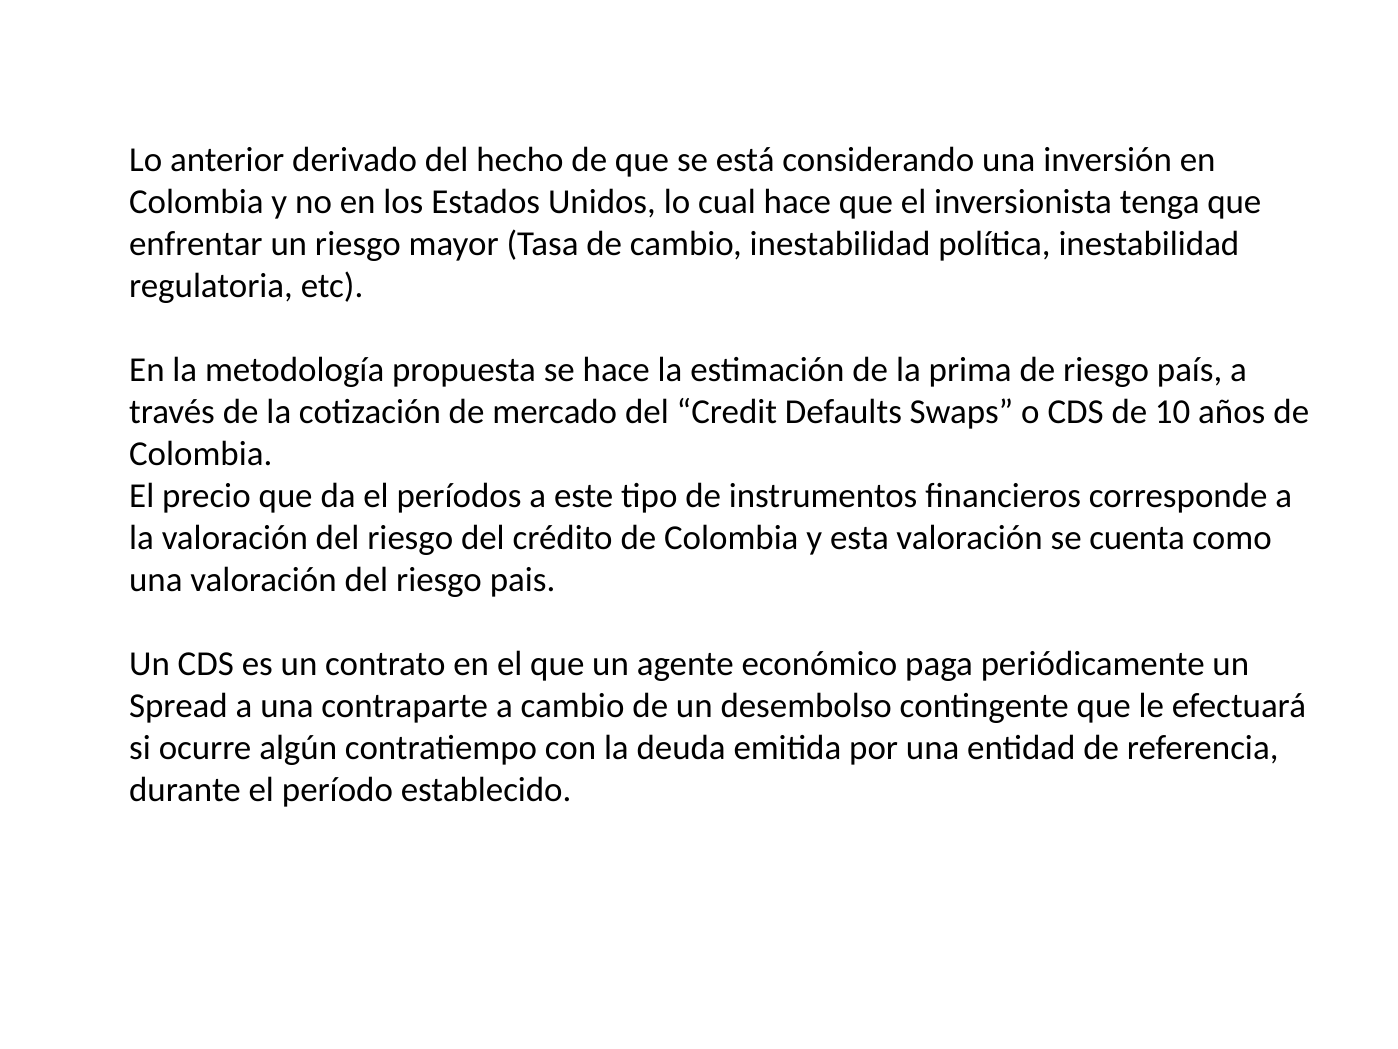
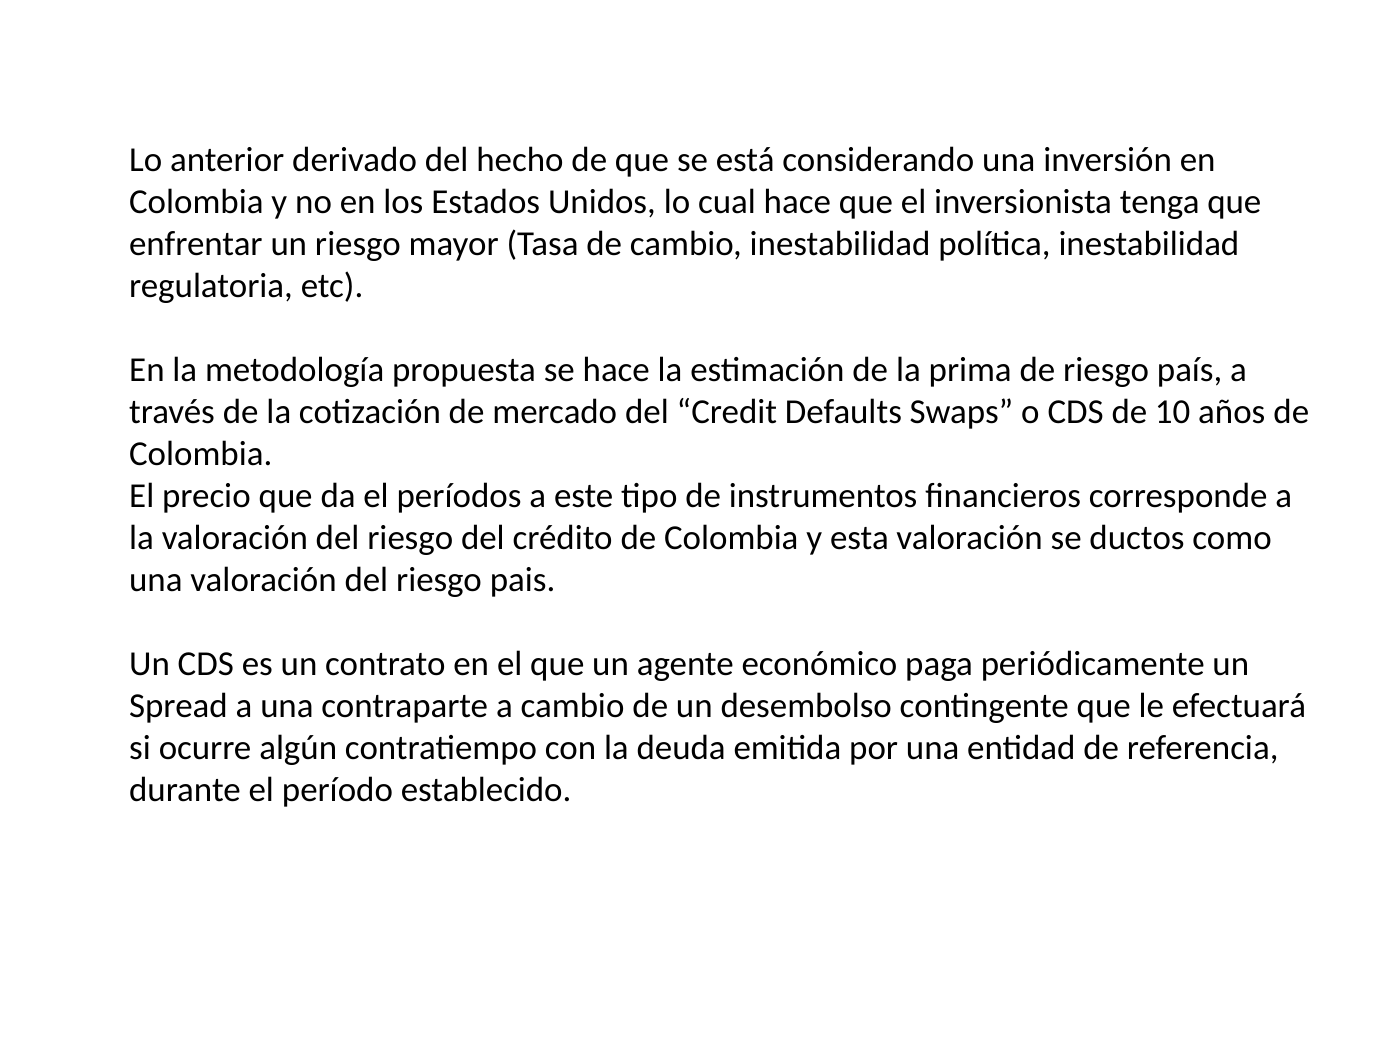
cuenta: cuenta -> ductos (1137, 537)
